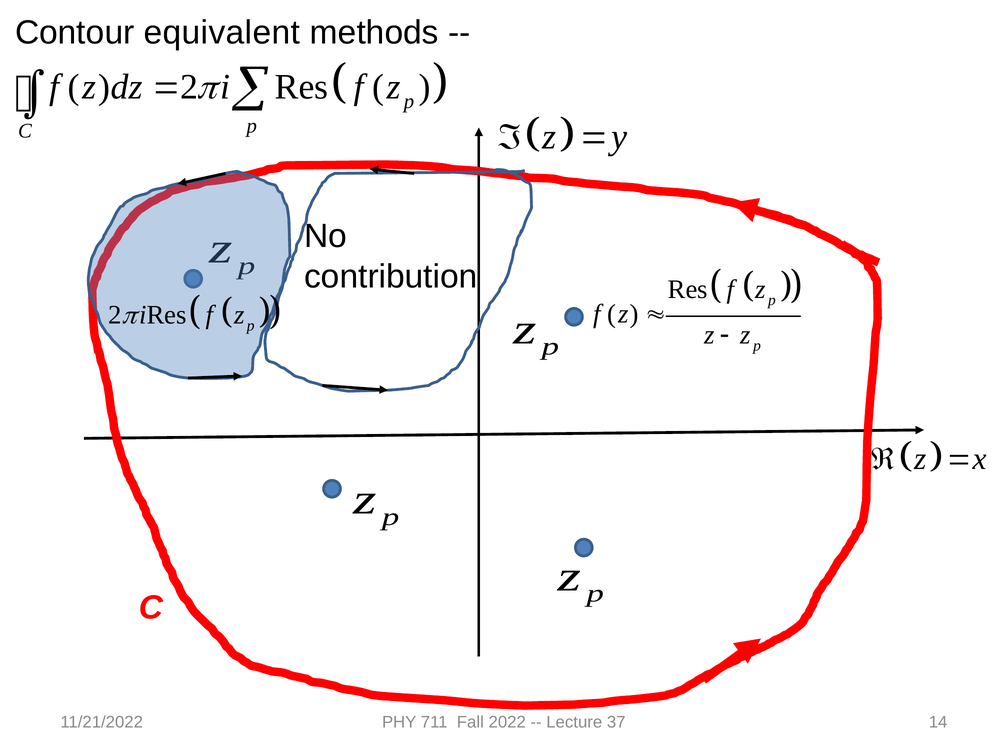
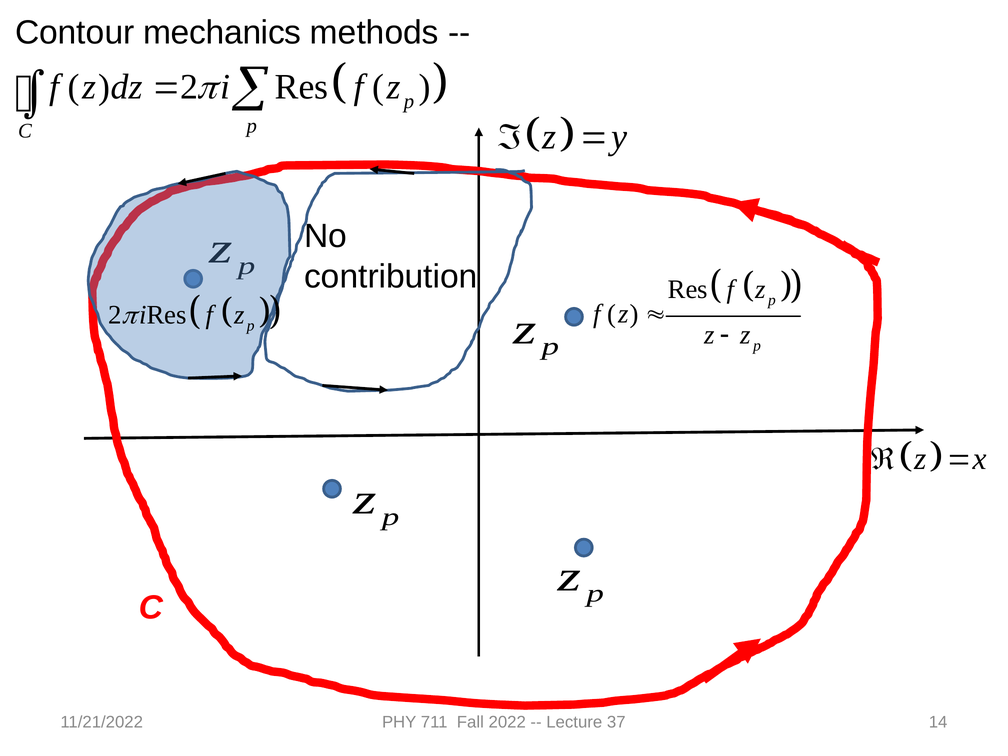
equivalent: equivalent -> mechanics (222, 33)
